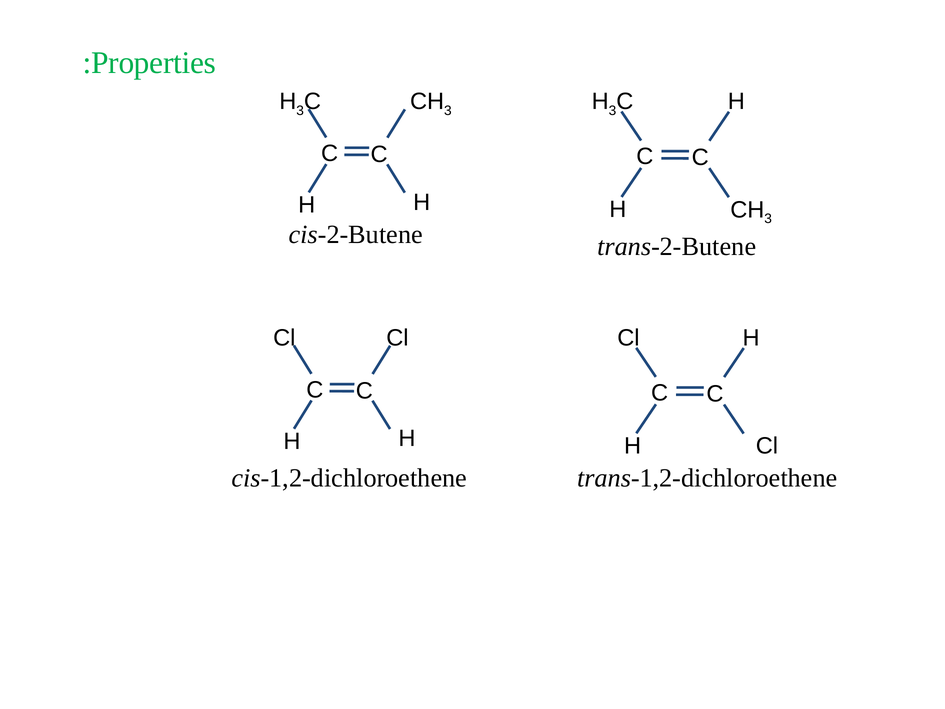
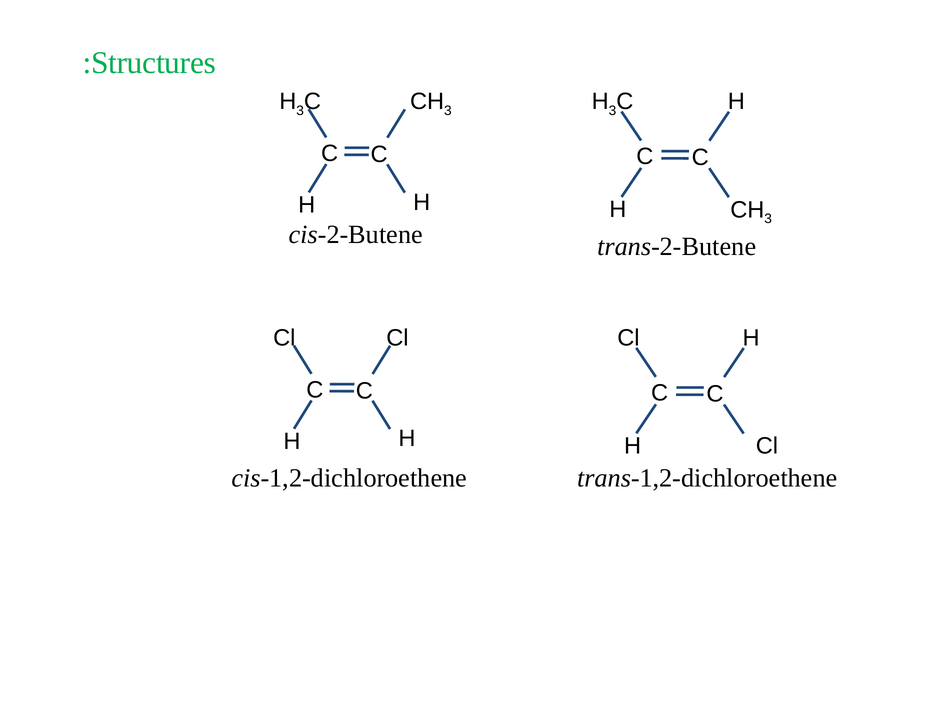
Properties: Properties -> Structures (154, 63)
